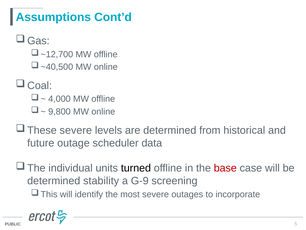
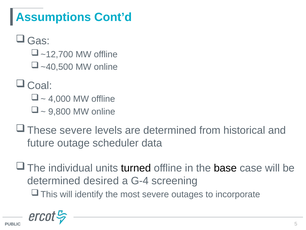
base colour: red -> black (225, 168)
stability: stability -> desired (101, 181)
G-9: G-9 -> G-4 (140, 181)
